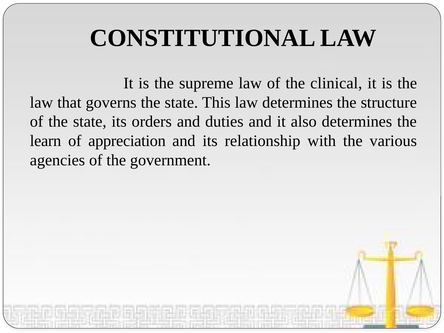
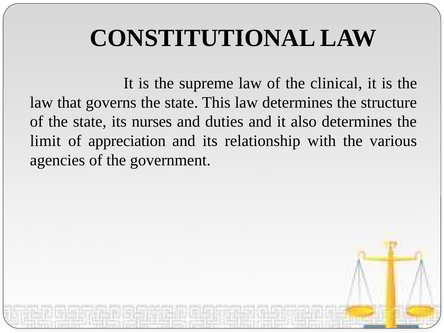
orders: orders -> nurses (152, 122)
learn: learn -> limit (45, 141)
